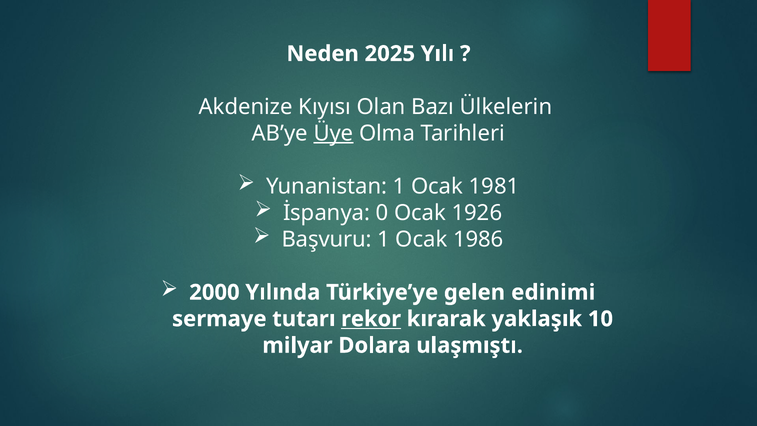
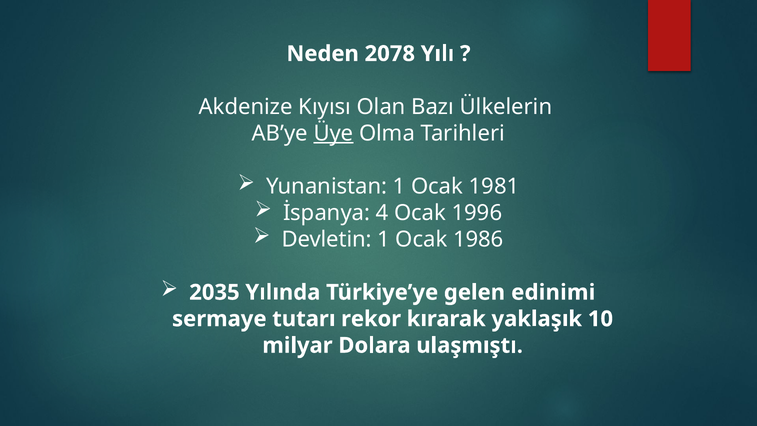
2025: 2025 -> 2078 (390, 54)
0: 0 -> 4 (382, 213)
1926: 1926 -> 1996 (477, 213)
Başvuru: Başvuru -> Devletin (327, 239)
2000: 2000 -> 2035 (214, 292)
rekor underline: present -> none (371, 319)
